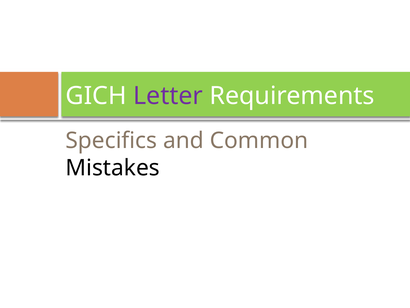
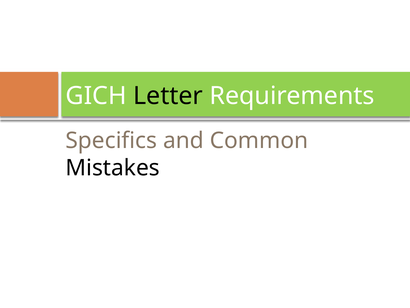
Letter colour: purple -> black (168, 96)
